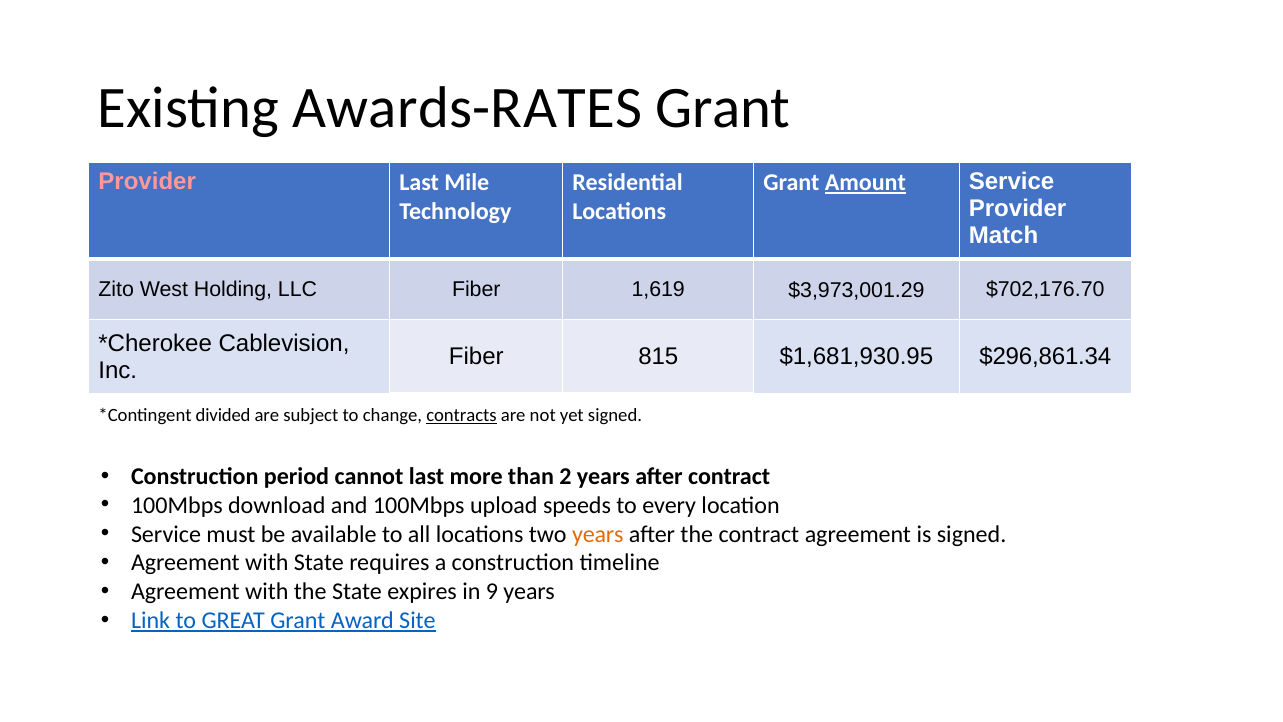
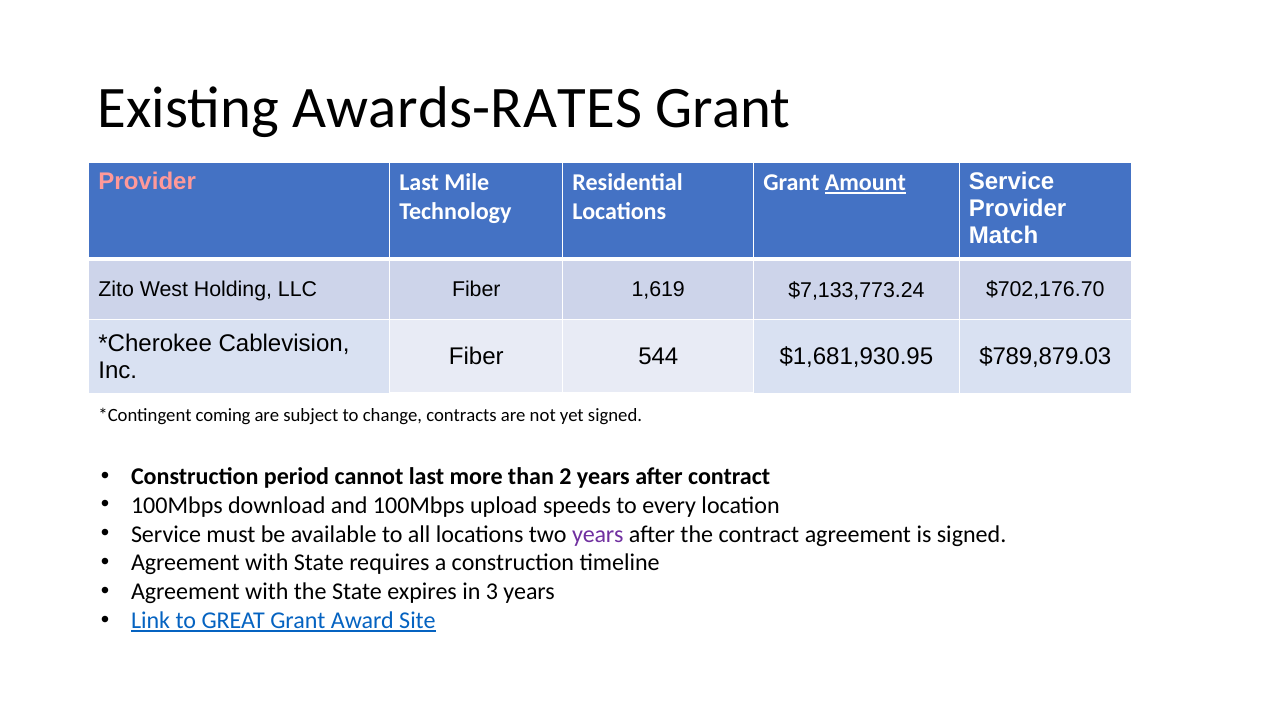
$3,973,001.29: $3,973,001.29 -> $7,133,773.24 (856, 290)
815: 815 -> 544 (658, 357)
$296,861.34: $296,861.34 -> $789,879.03 (1045, 357)
divided: divided -> coming (223, 415)
contracts underline: present -> none (461, 415)
years colour: orange -> purple (598, 534)
9: 9 -> 3 (492, 592)
